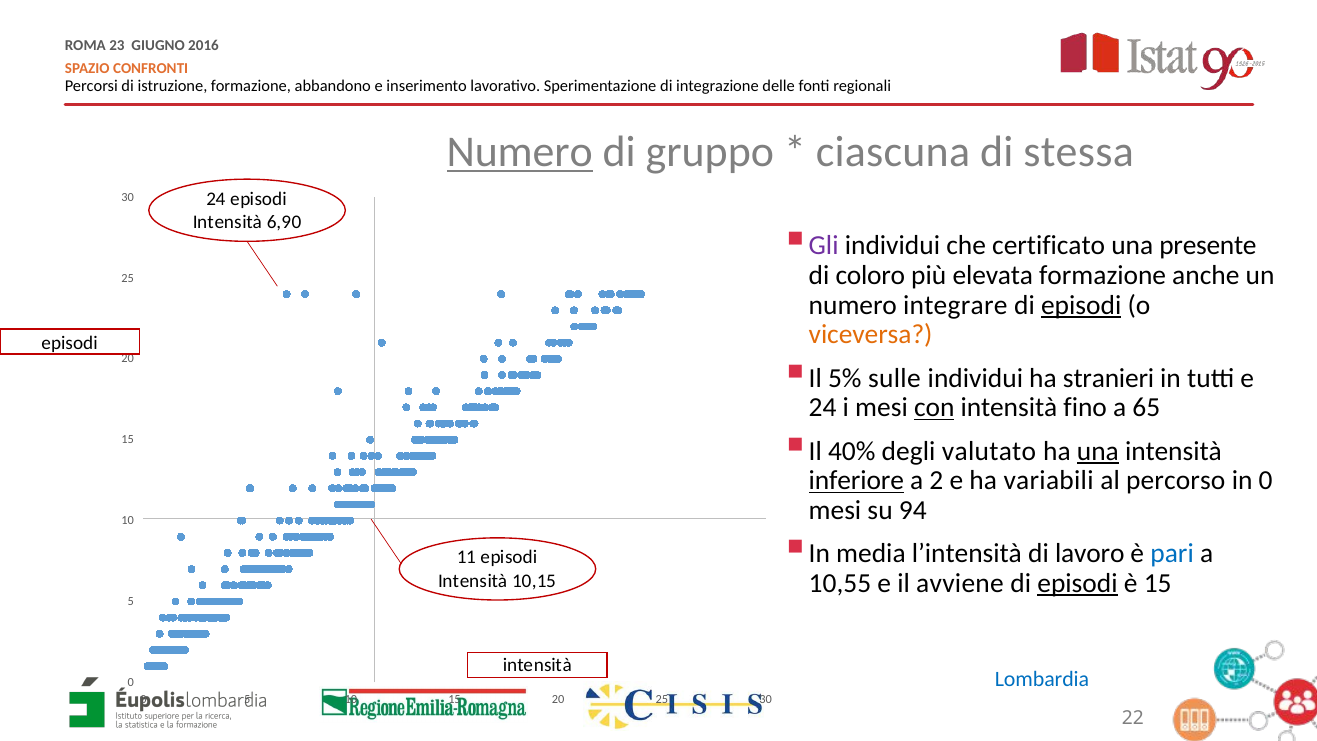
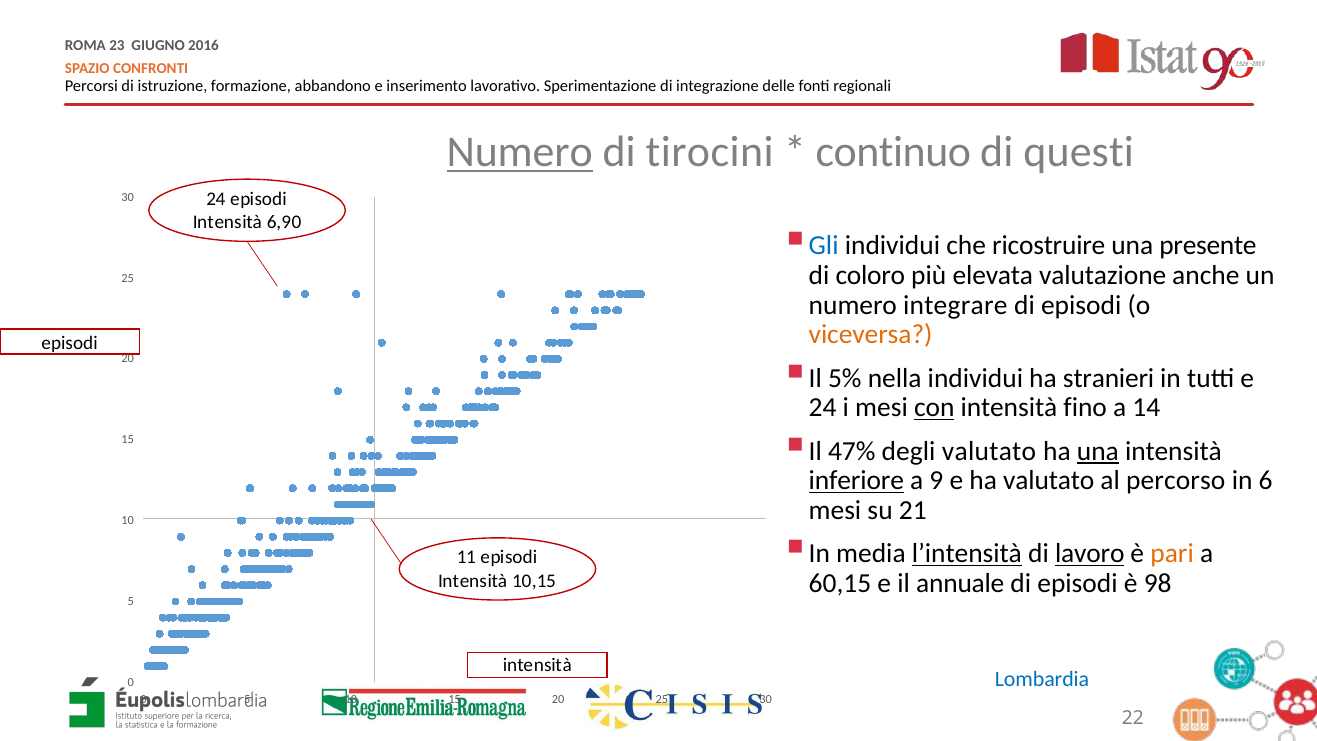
gruppo: gruppo -> tirocini (710, 152)
ciascuna: ciascuna -> continuo (893, 152)
stessa: stessa -> questi (1079, 152)
Gli colour: purple -> blue (824, 246)
certificato: certificato -> ricostruire (1049, 246)
elevata formazione: formazione -> valutazione (1103, 275)
episodi underline: present -> none (1081, 305)
sulle: sulle -> nella (895, 378)
65: 65 -> 14 (1146, 408)
40%: 40% -> 47% (852, 451)
2: 2 -> 9 (936, 481)
ha variabili: variabili -> valutato (1049, 481)
in 0: 0 -> 6 (1266, 481)
94: 94 -> 21 (913, 510)
l’intensità underline: none -> present (967, 554)
lavoro underline: none -> present (1090, 554)
pari colour: blue -> orange (1172, 554)
10,55: 10,55 -> 60,15 (840, 583)
avviene: avviene -> annuale (960, 583)
episodi underline: present -> none (1078, 583)
è 15: 15 -> 98 (1158, 583)
